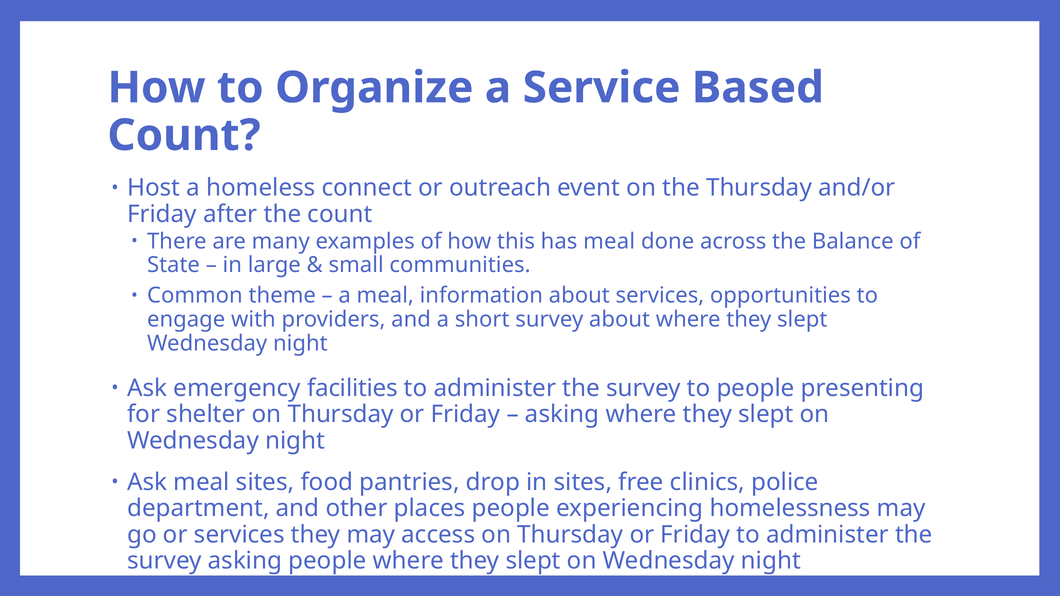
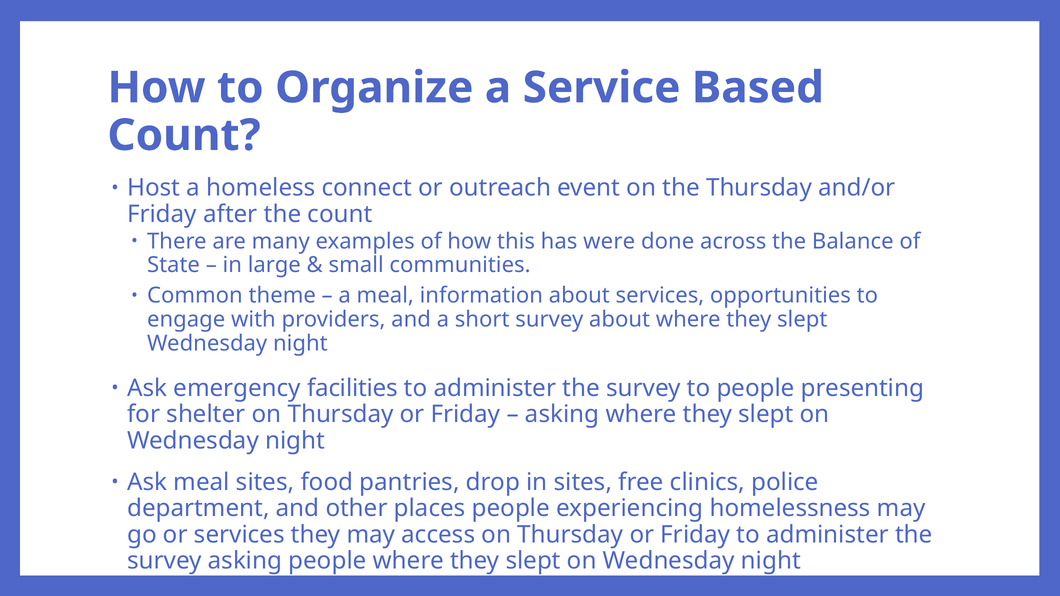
has meal: meal -> were (609, 241)
